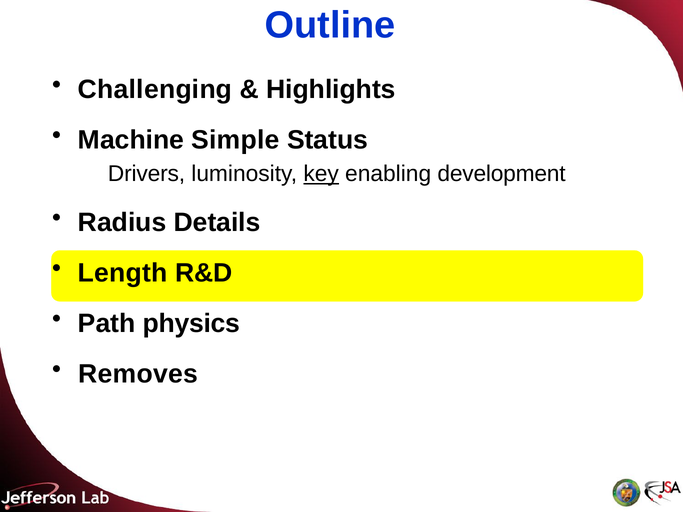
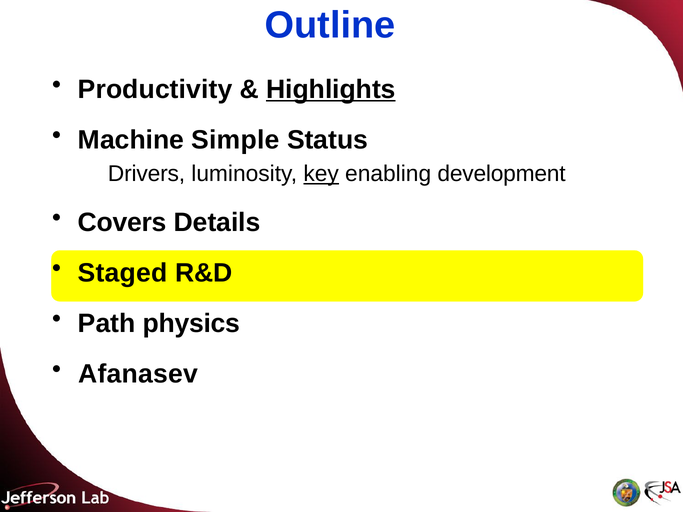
Challenging: Challenging -> Productivity (155, 90)
Highlights underline: none -> present (331, 90)
Radius: Radius -> Covers (122, 222)
Length: Length -> Staged (123, 273)
Removes: Removes -> Afanasev (138, 374)
